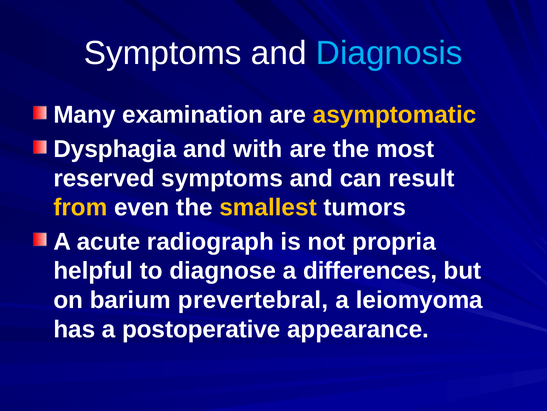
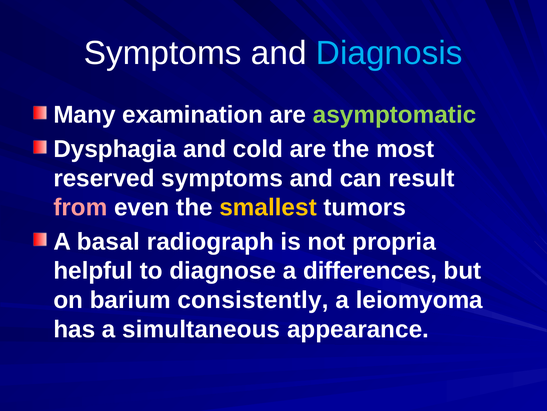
asymptomatic colour: yellow -> light green (395, 115)
with: with -> cold (258, 149)
from colour: yellow -> pink (80, 207)
acute: acute -> basal (108, 241)
prevertebral: prevertebral -> consistently (253, 300)
postoperative: postoperative -> simultaneous (201, 329)
